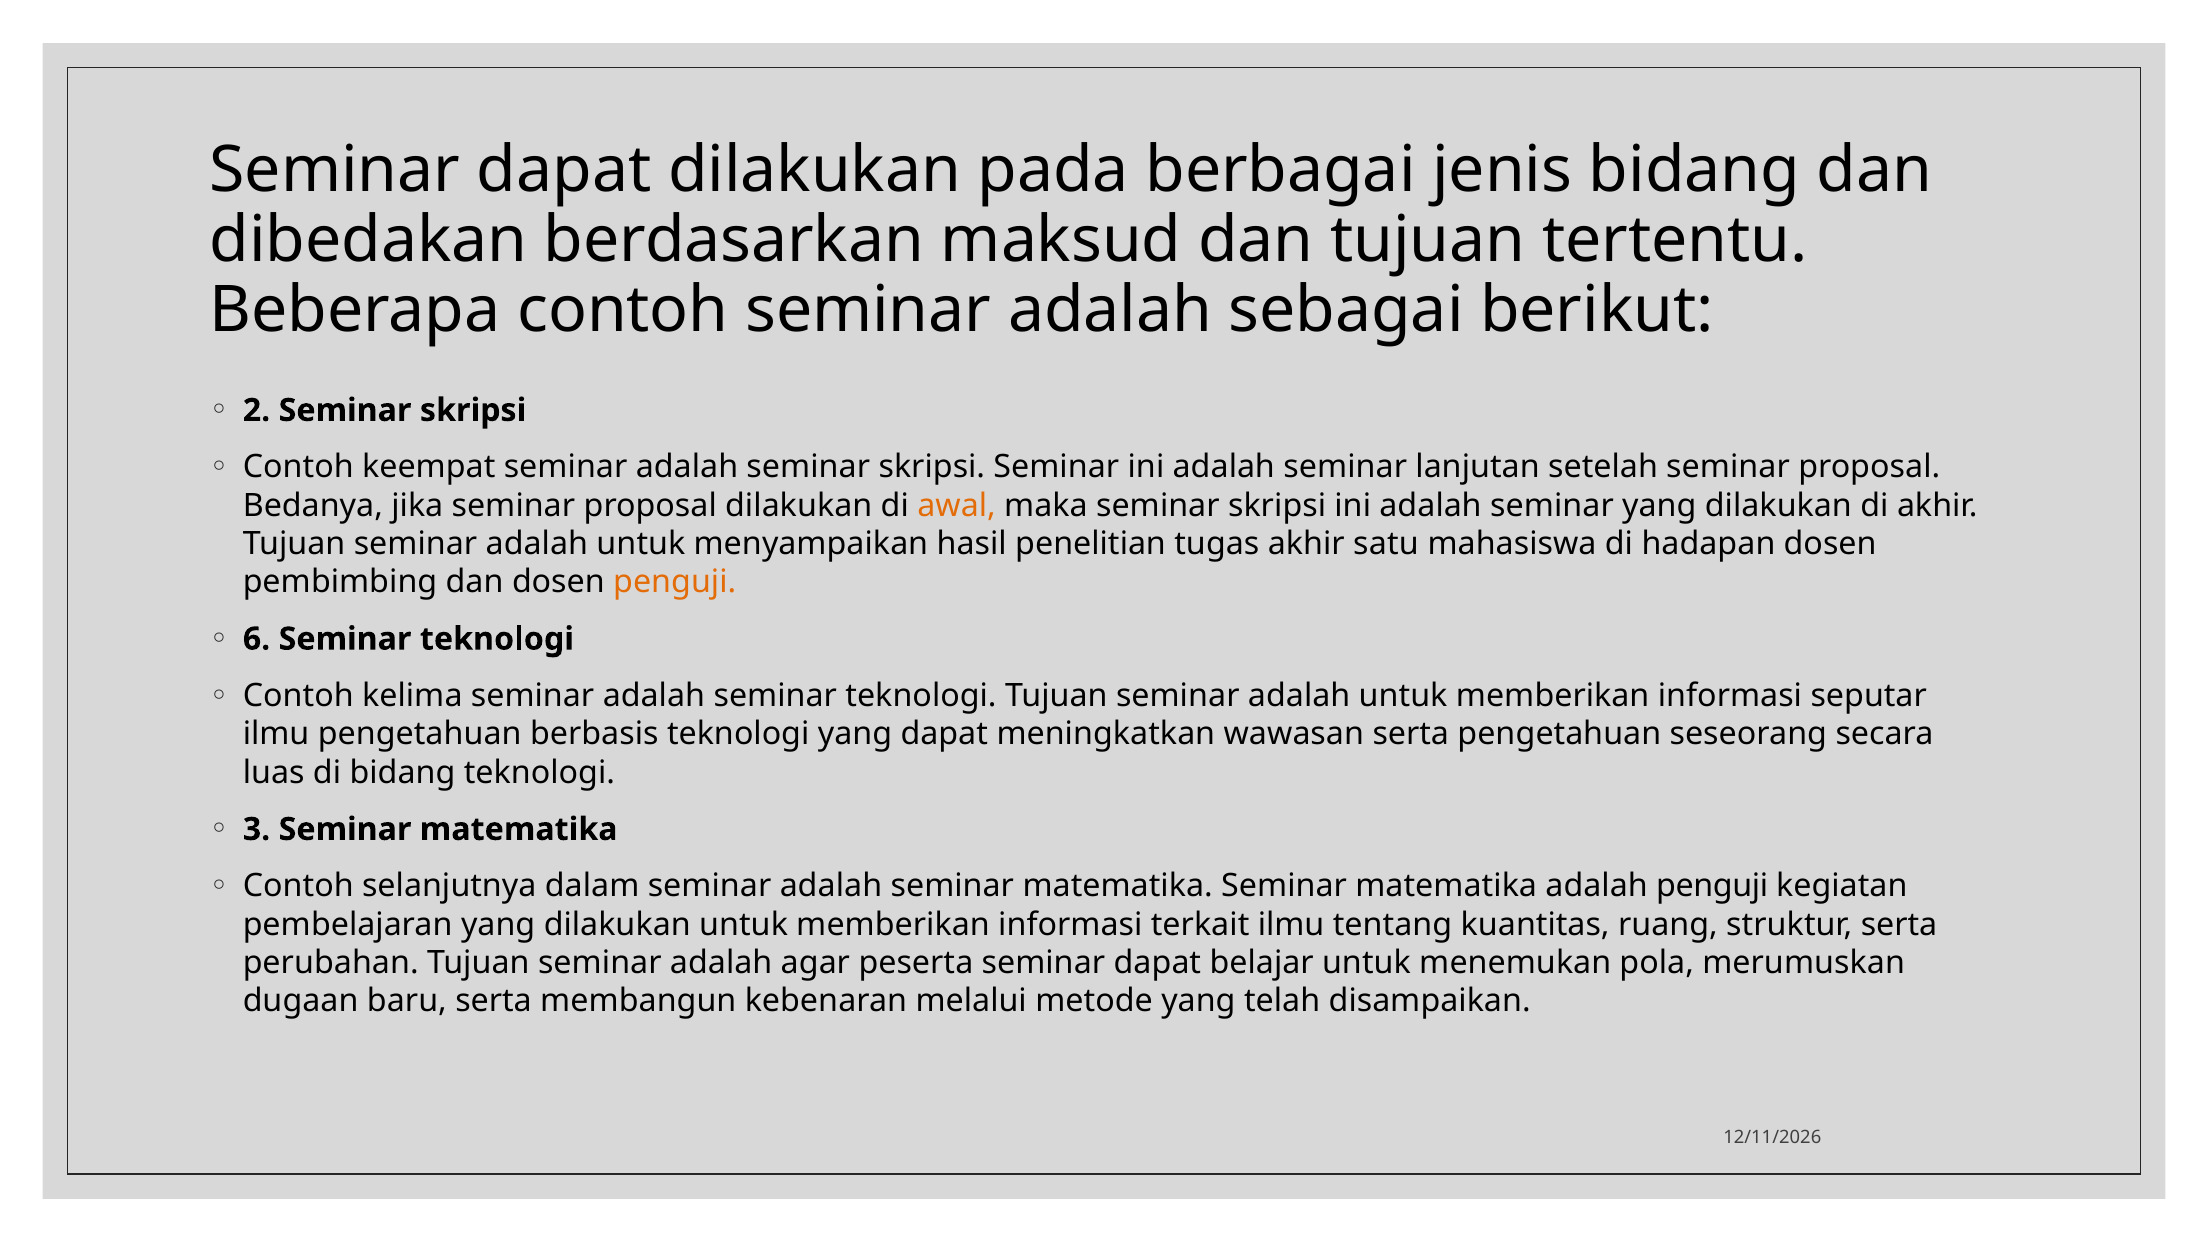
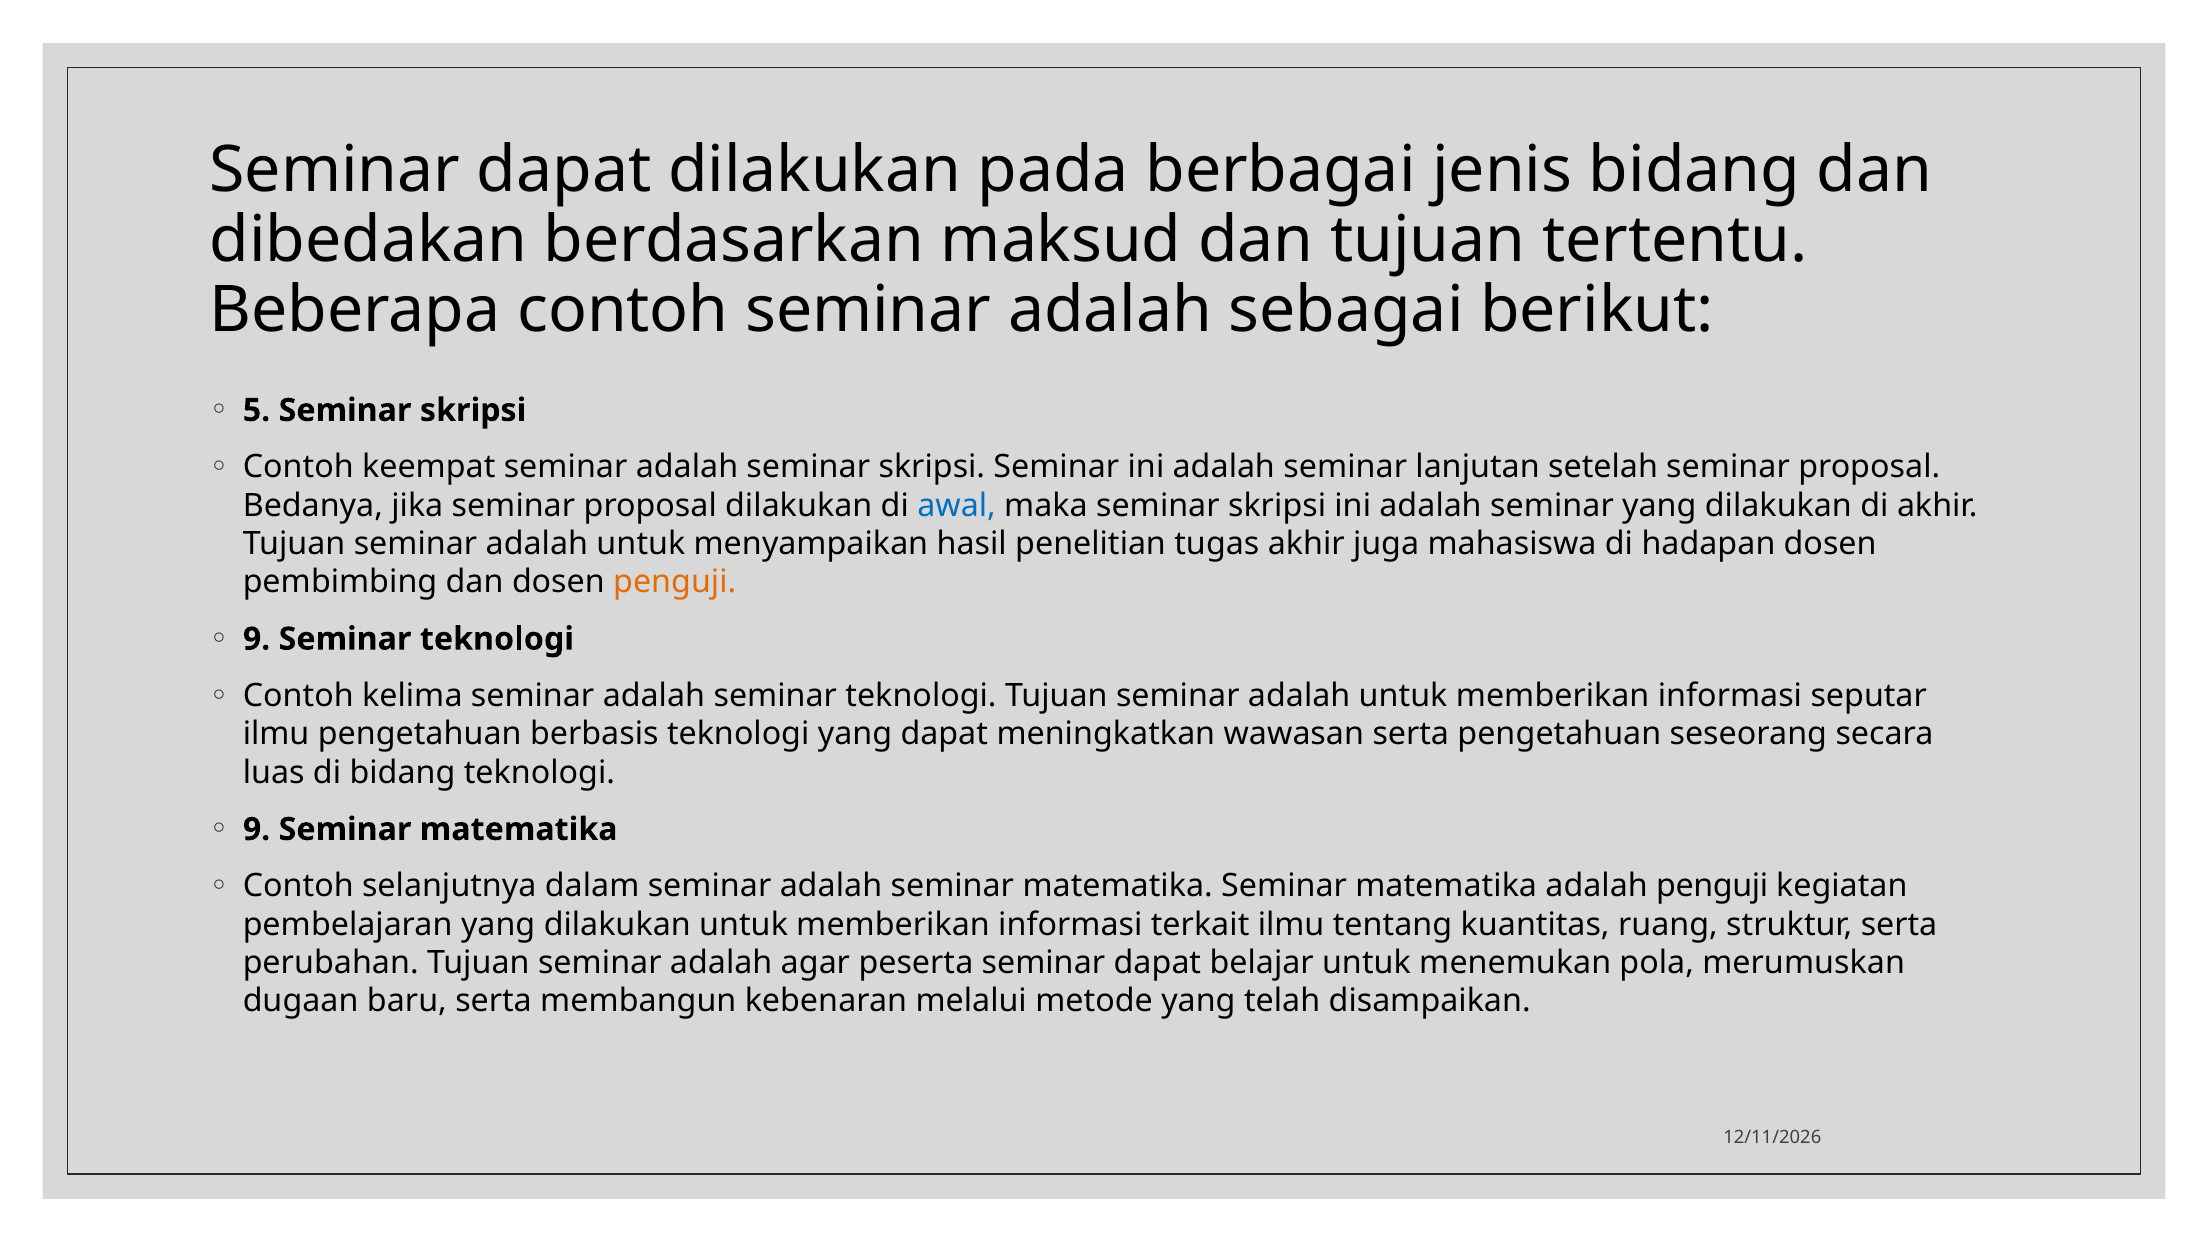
2: 2 -> 5 (257, 410)
awal colour: orange -> blue (957, 506)
satu: satu -> juga (1386, 544)
6: 6 -> 9 (257, 639)
3: 3 -> 9 (257, 829)
